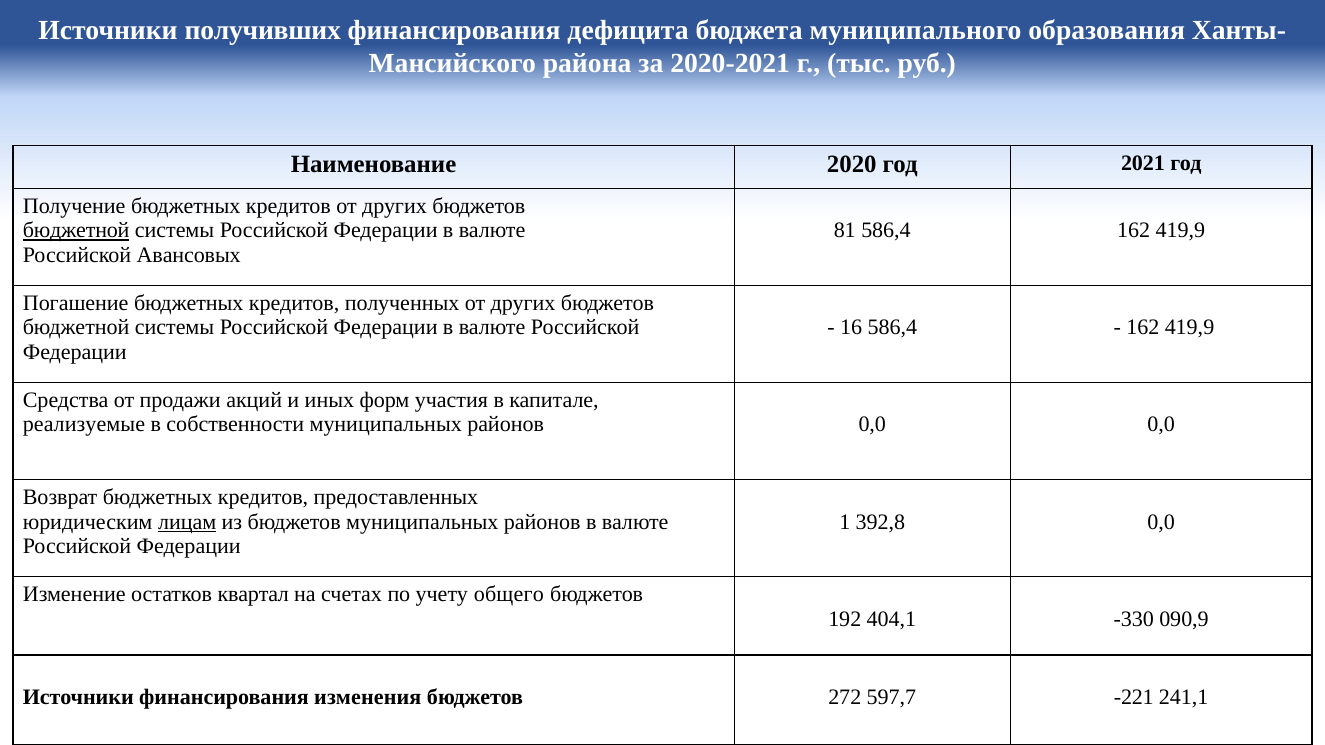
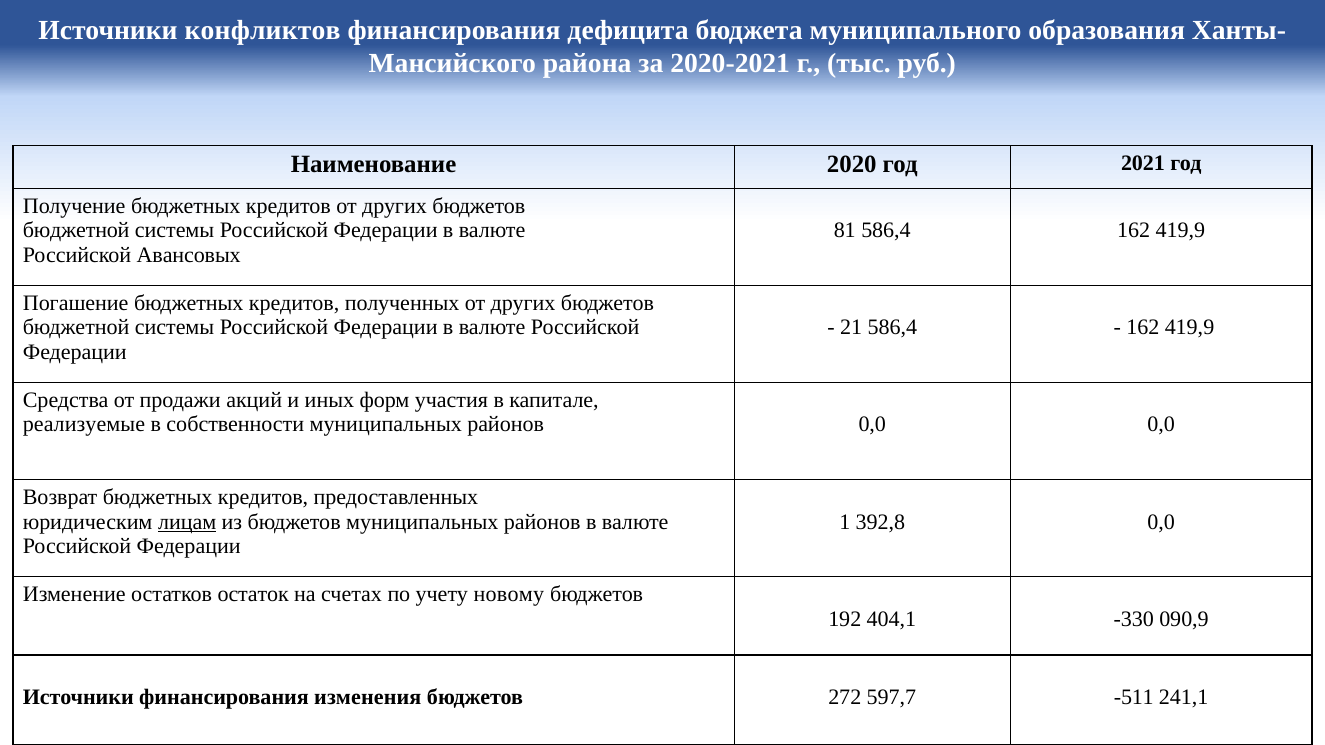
получивших: получивших -> конфликтов (263, 30)
бюджетной underline: present -> none (76, 231)
16: 16 -> 21 (851, 328)
квартал: квартал -> остаток (253, 594)
общего: общего -> новому (509, 594)
-221: -221 -> -511 (1134, 697)
